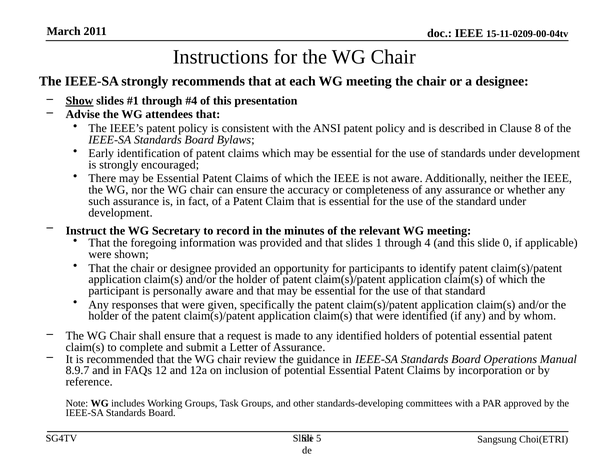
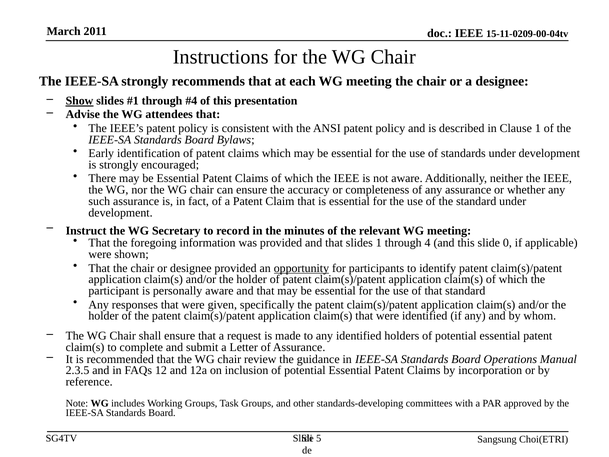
Clause 8: 8 -> 1 (538, 128)
opportunity underline: none -> present (301, 268)
8.9.7: 8.9.7 -> 2.3.5 (77, 370)
